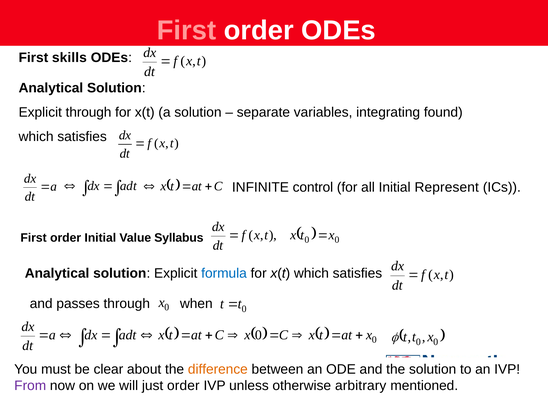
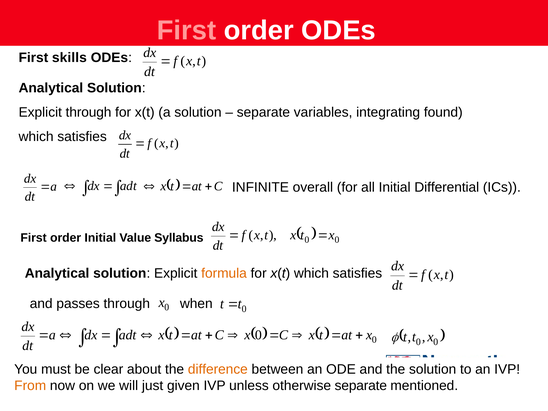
control: control -> overall (313, 187)
Represent: Represent -> Differential (447, 187)
formula colour: blue -> orange (224, 273)
From colour: purple -> orange (30, 386)
just order: order -> given (183, 386)
otherwise arbitrary: arbitrary -> separate (361, 386)
